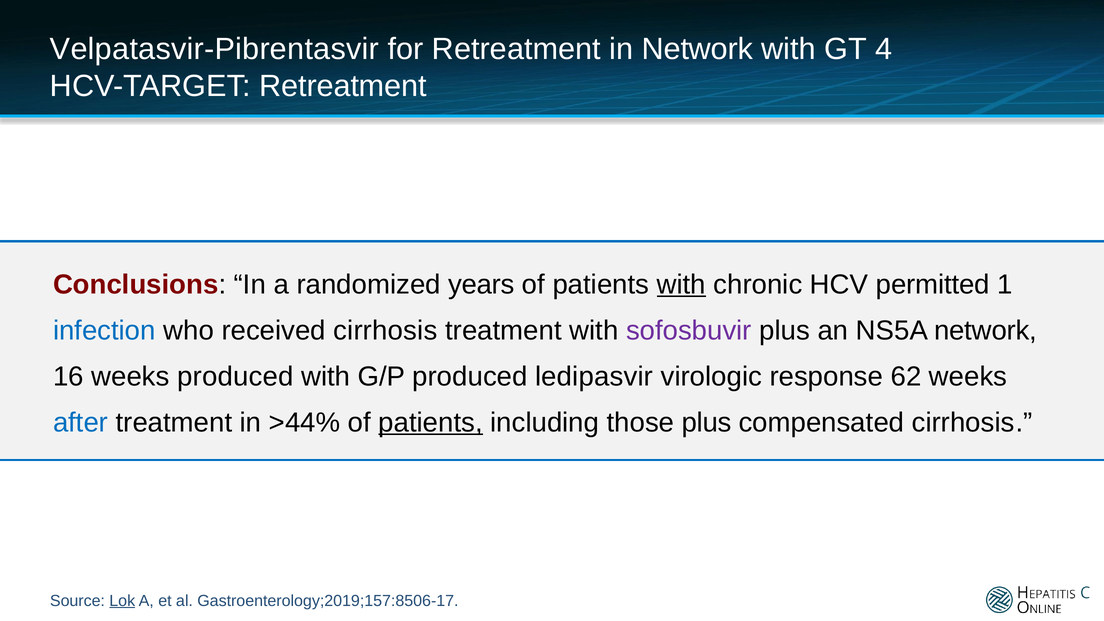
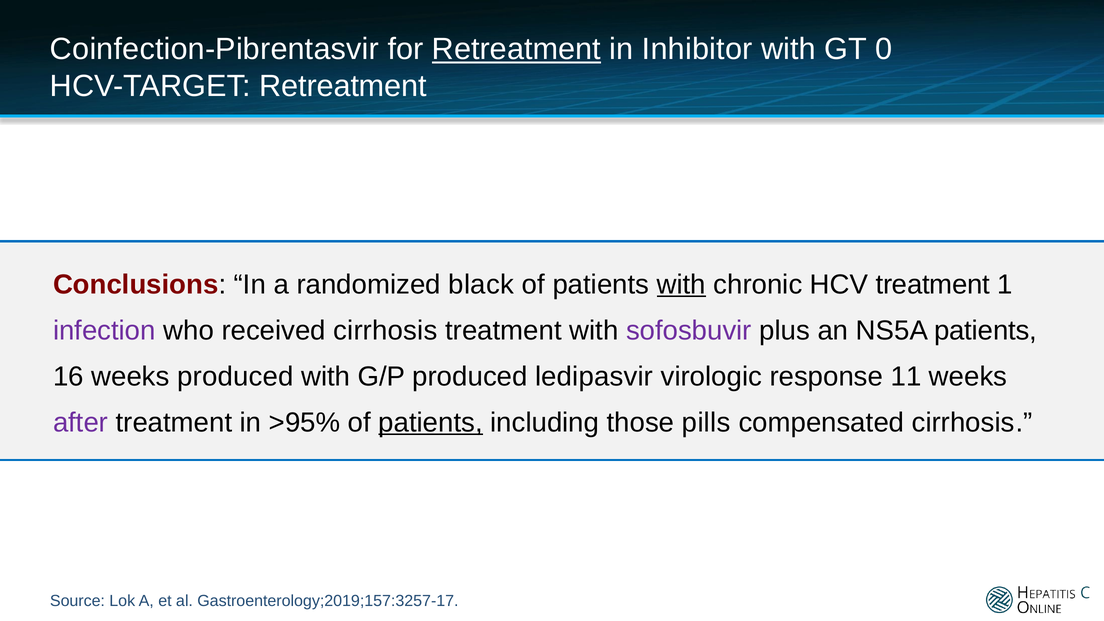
Velpatasvir-Pibrentasvir: Velpatasvir-Pibrentasvir -> Coinfection-Pibrentasvir (214, 49)
Retreatment underline: none -> present (516, 49)
in Network: Network -> Inhibitor (697, 49)
4: 4 -> 0 (884, 49)
years: years -> black (481, 284)
HCV permitted: permitted -> treatment (933, 284)
infection colour: blue -> purple (104, 330)
NS5A network: network -> patients (986, 330)
62: 62 -> 11 (906, 376)
after colour: blue -> purple (81, 422)
>44%: >44% -> >95% (305, 422)
those plus: plus -> pills (706, 422)
Lok underline: present -> none (122, 601)
Gastroenterology;2019;157:8506-17: Gastroenterology;2019;157:8506-17 -> Gastroenterology;2019;157:3257-17 (328, 601)
